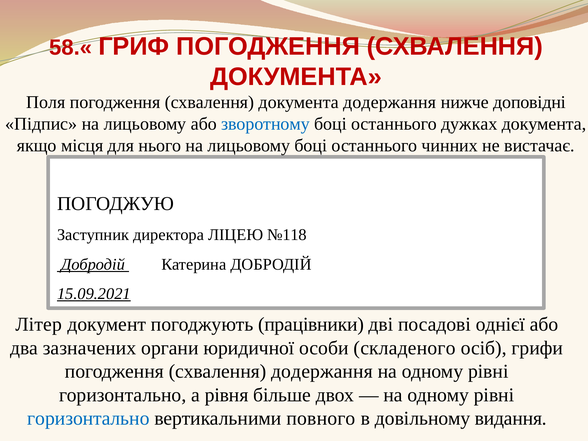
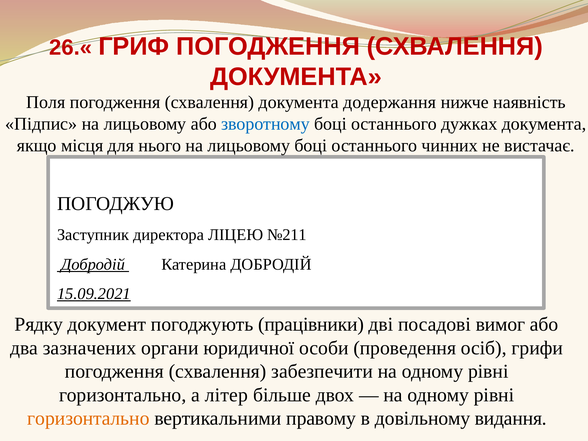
58.«: 58.« -> 26.« (71, 48)
доповідні: доповідні -> наявність (529, 102)
№118: №118 -> №211 (287, 235)
Літер: Літер -> Рядку (39, 324)
однієї: однієї -> вимог (500, 324)
складеного: складеного -> проведення (405, 348)
схвалення додержання: додержання -> забезпечити (322, 371)
рівня: рівня -> літер (226, 395)
горизонтально colour: blue -> orange (88, 418)
повного: повного -> правому (321, 418)
